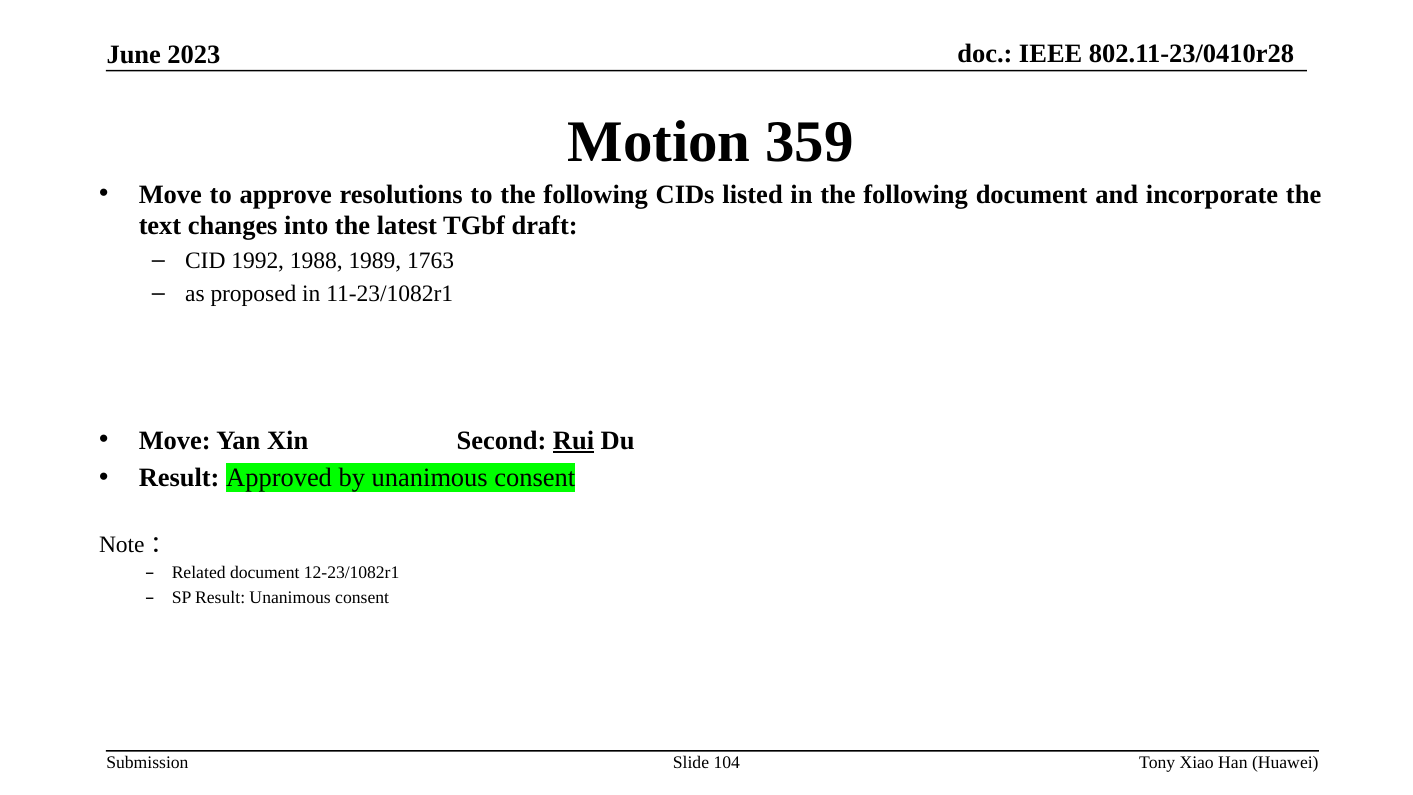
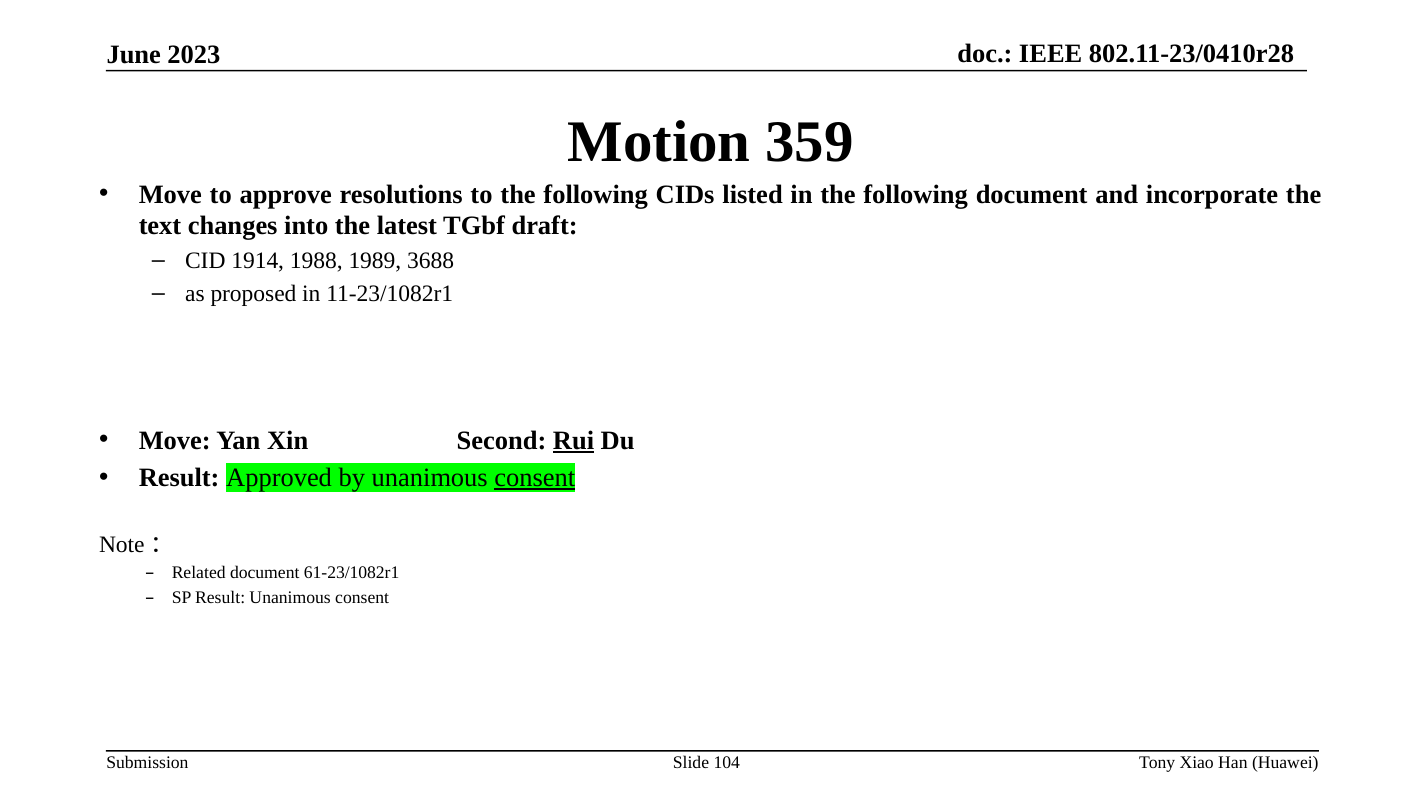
1992: 1992 -> 1914 (258, 261)
1763: 1763 -> 3688 (431, 261)
consent underline: none -> present (535, 478)
12-23/1082r1: 12-23/1082r1 -> 61-23/1082r1 (352, 573)
